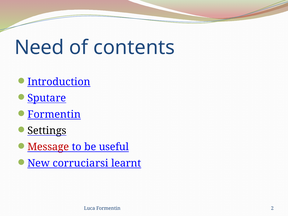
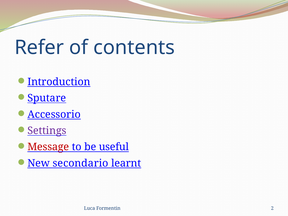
Need: Need -> Refer (39, 48)
Formentin: Formentin -> Accessorio (54, 114)
Settings colour: black -> purple (47, 131)
corruciarsi: corruciarsi -> secondario (81, 163)
